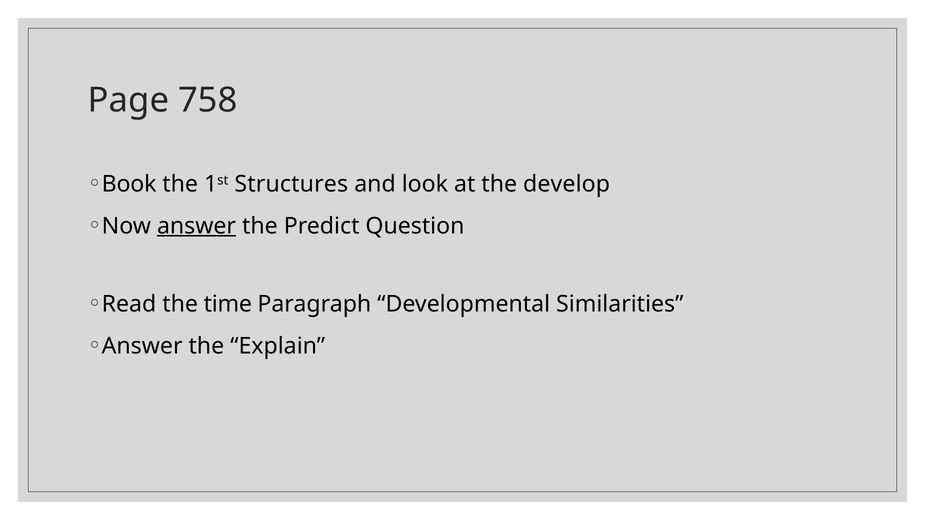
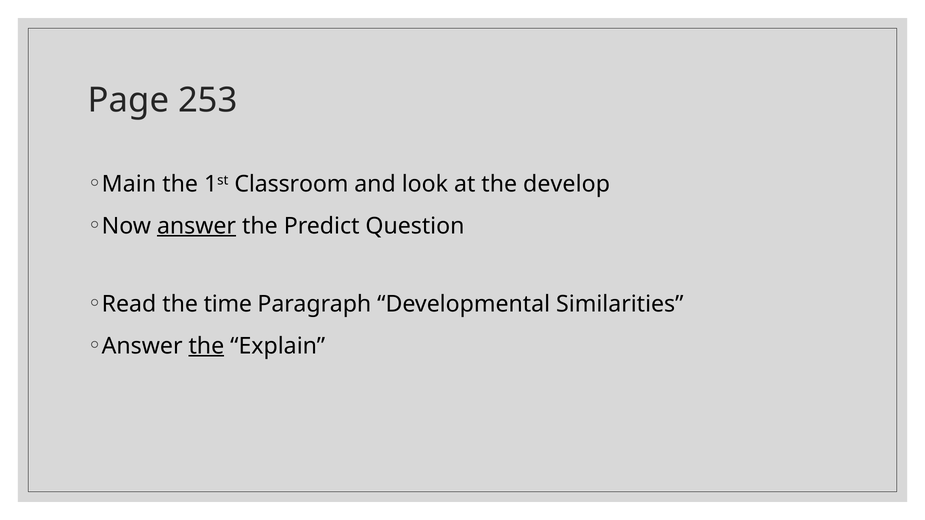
758: 758 -> 253 (208, 101)
Book: Book -> Main (129, 184)
Structures: Structures -> Classroom (291, 184)
the underline: none -> present (206, 346)
